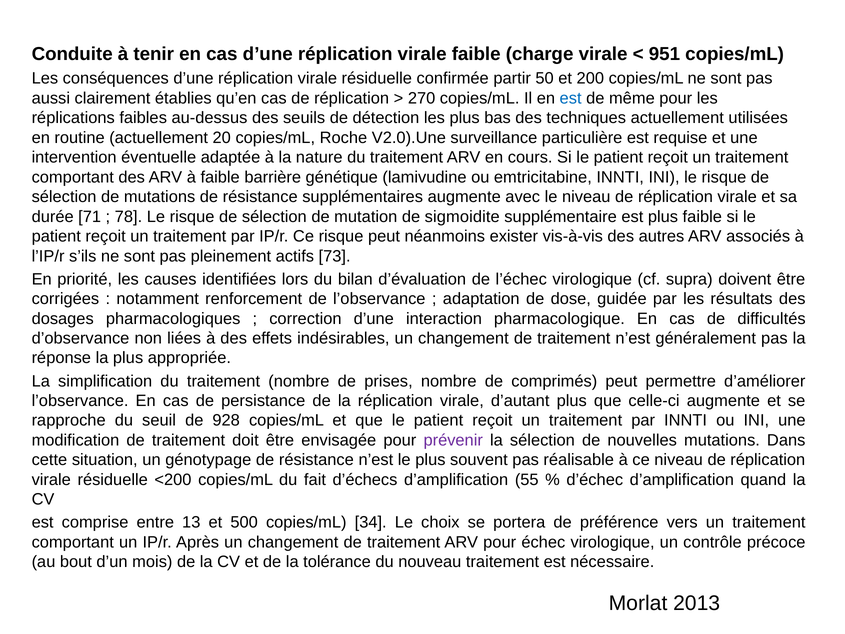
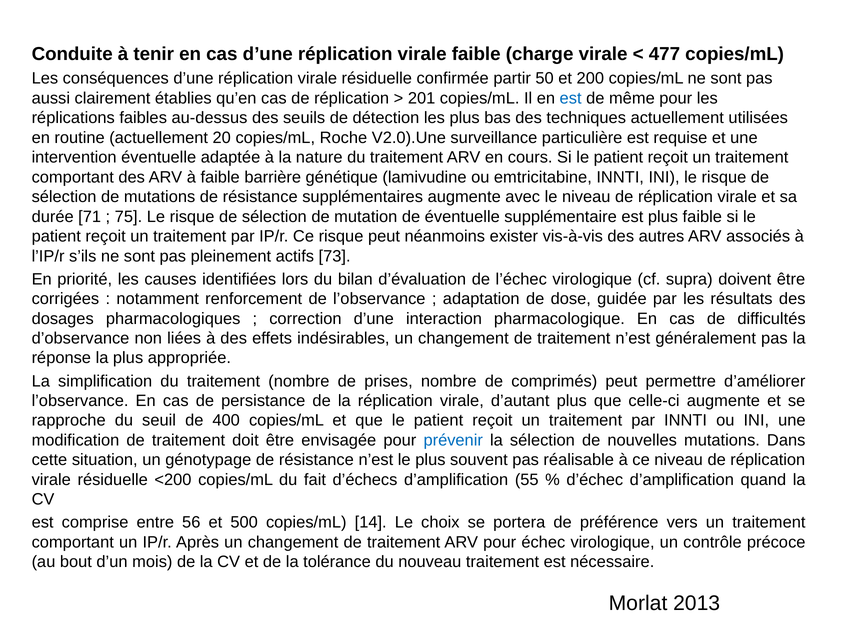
951: 951 -> 477 (664, 54)
270: 270 -> 201 (422, 98)
78: 78 -> 75 (128, 217)
de sigmoidite: sigmoidite -> éventuelle (462, 217)
928: 928 -> 400 (226, 420)
prévenir colour: purple -> blue (453, 440)
13: 13 -> 56 (191, 522)
34: 34 -> 14 (371, 522)
